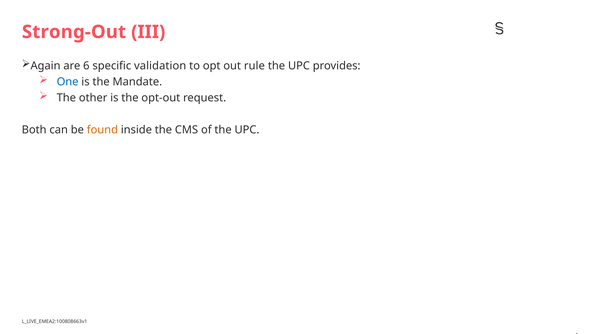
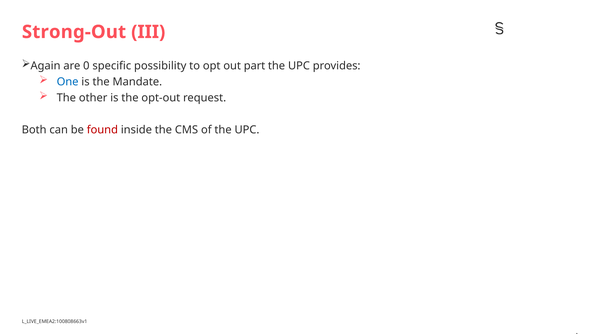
6: 6 -> 0 (86, 66)
validation: validation -> possibility (160, 66)
rule: rule -> part (255, 66)
found colour: orange -> red (102, 130)
